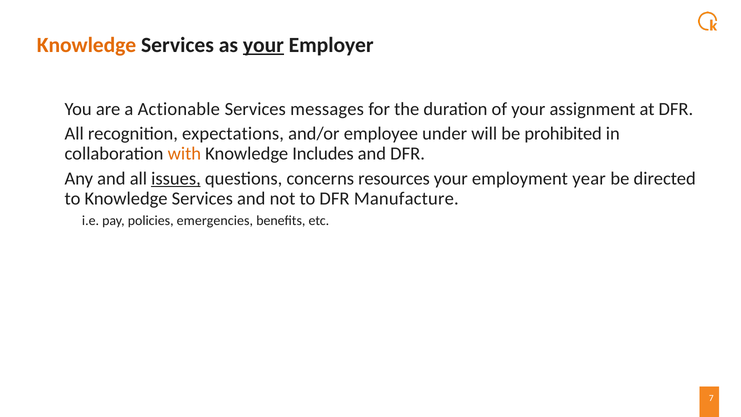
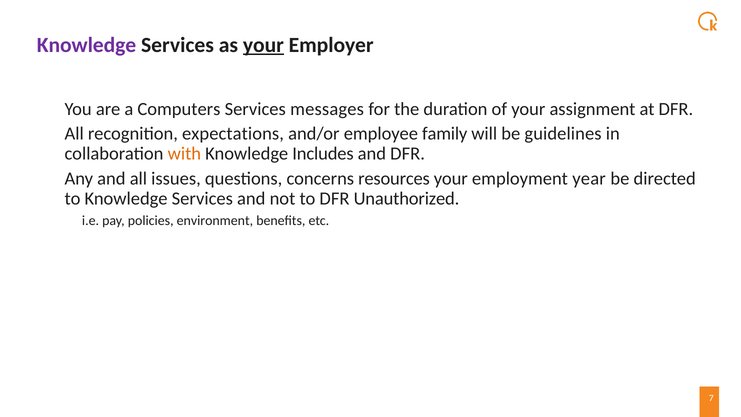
Knowledge colour: orange -> purple (87, 45)
Actionable: Actionable -> Computers (179, 109)
under: under -> family (445, 134)
prohibited: prohibited -> guidelines (563, 134)
issues underline: present -> none (176, 178)
Manufacture: Manufacture -> Unauthorized (406, 198)
emergencies: emergencies -> environment (215, 220)
